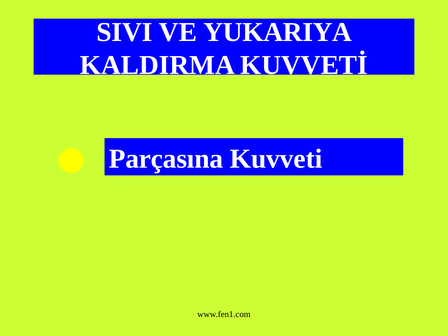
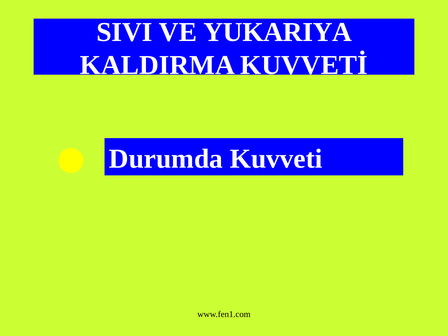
Parçasına: Parçasına -> Durumda (166, 159)
